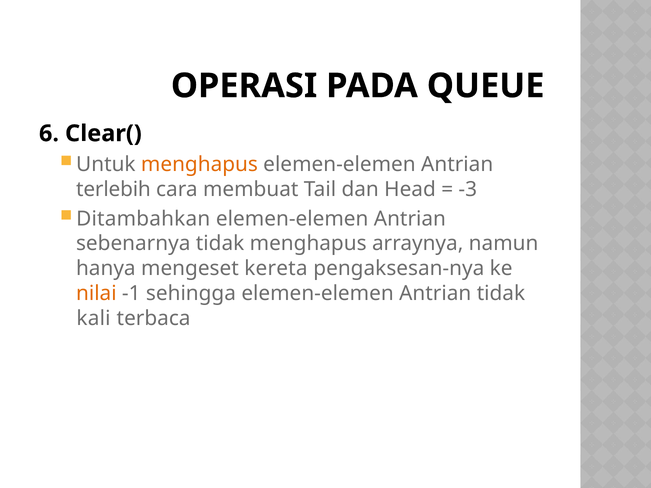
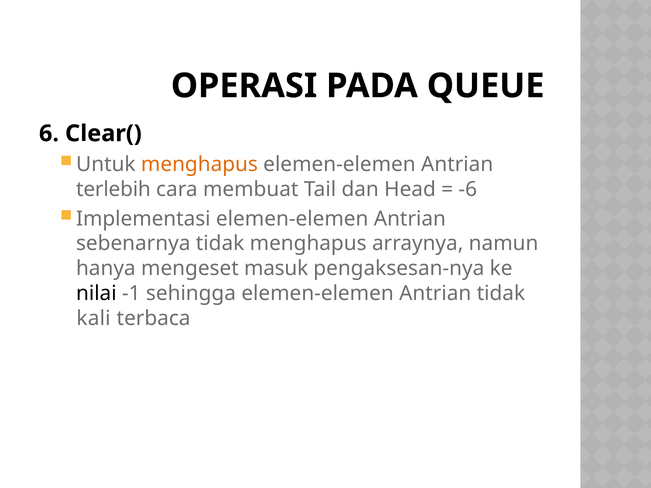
-3: -3 -> -6 (468, 189)
Ditambahkan: Ditambahkan -> Implementasi (143, 219)
kereta: kereta -> masuk (276, 269)
nilai colour: orange -> black (96, 294)
